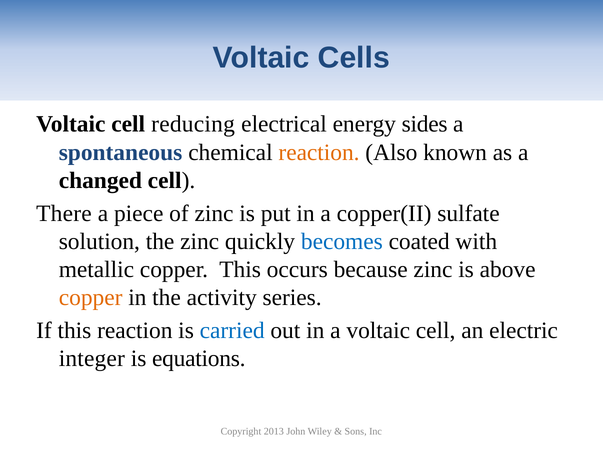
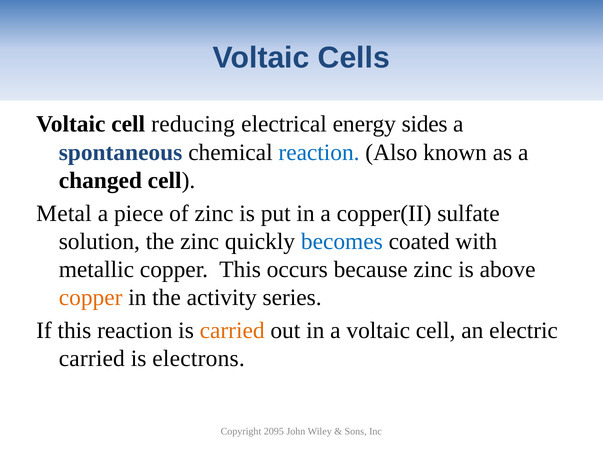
reaction colour: orange -> blue (319, 152)
There: There -> Metal (64, 213)
carried colour: blue -> orange (232, 331)
integer: integer -> carried (92, 359)
equations: equations -> electrons (199, 359)
2013: 2013 -> 2095 (274, 432)
